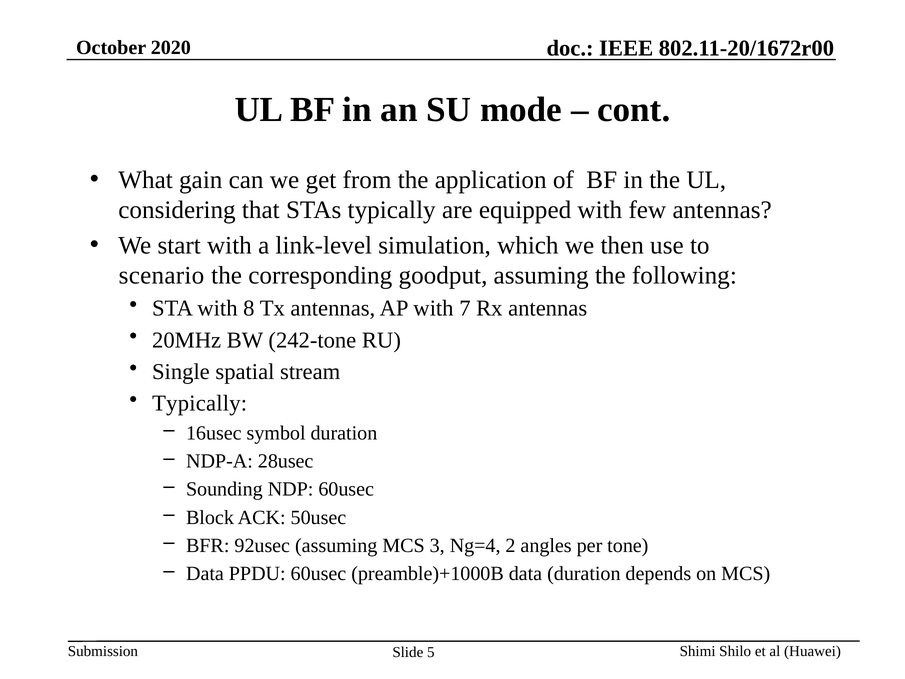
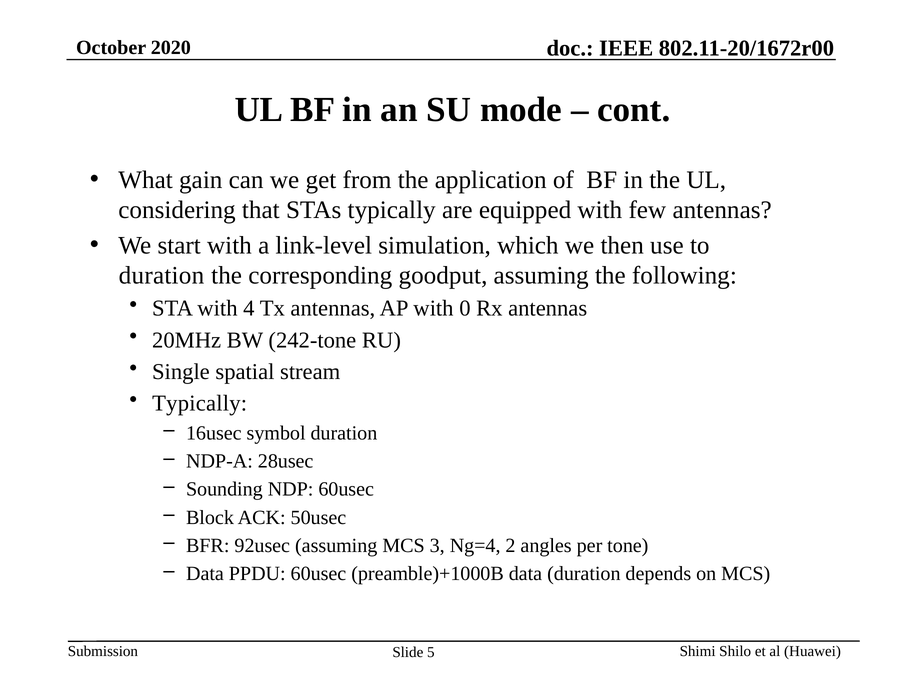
scenario: scenario -> duration (161, 275)
8: 8 -> 4 (249, 308)
7: 7 -> 0 (465, 308)
